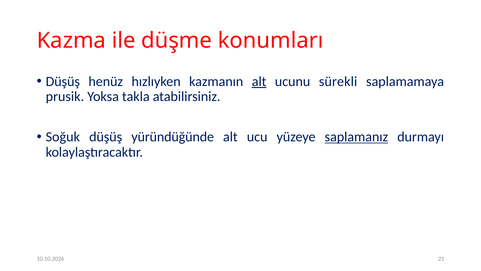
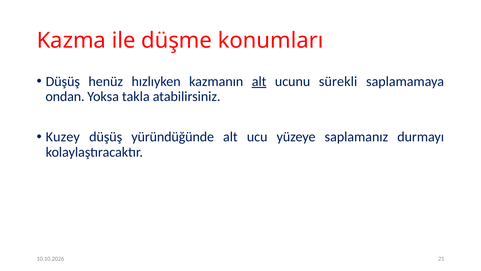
prusik: prusik -> ondan (65, 96)
Soğuk: Soğuk -> Kuzey (63, 137)
saplamanız underline: present -> none (356, 137)
